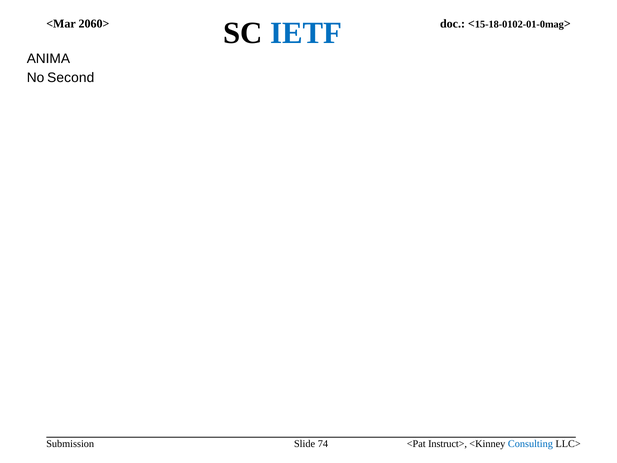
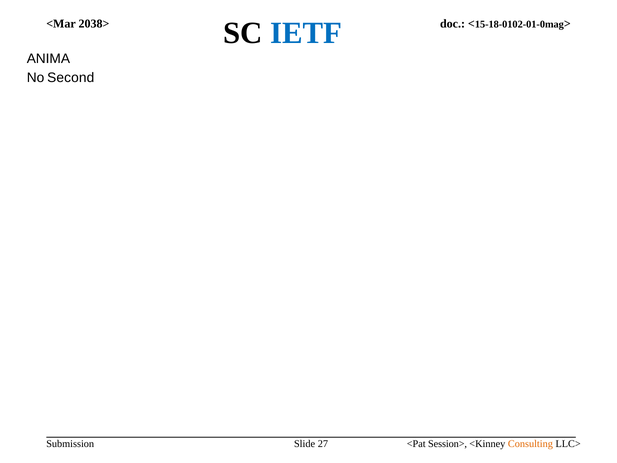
2060>: 2060> -> 2038> (94, 24)
74: 74 -> 27 (323, 444)
Instruct>: Instruct> -> Session> (448, 444)
Consulting colour: blue -> orange (530, 444)
